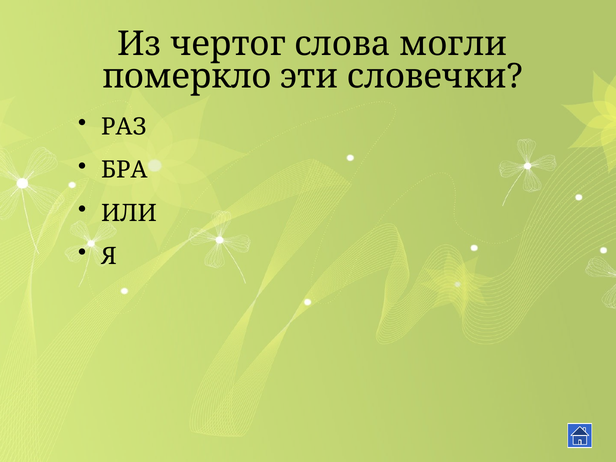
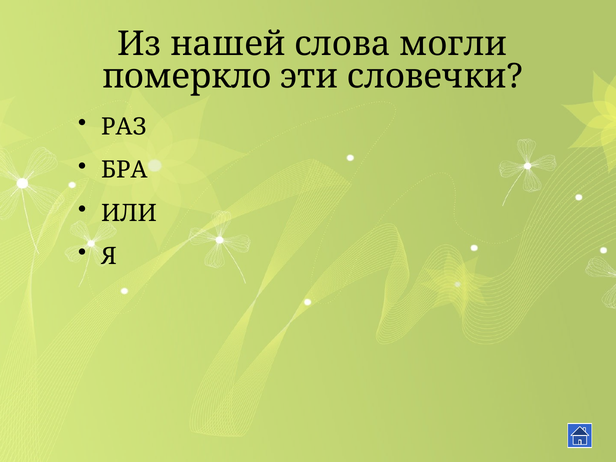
чертог: чертог -> нашей (228, 44)
